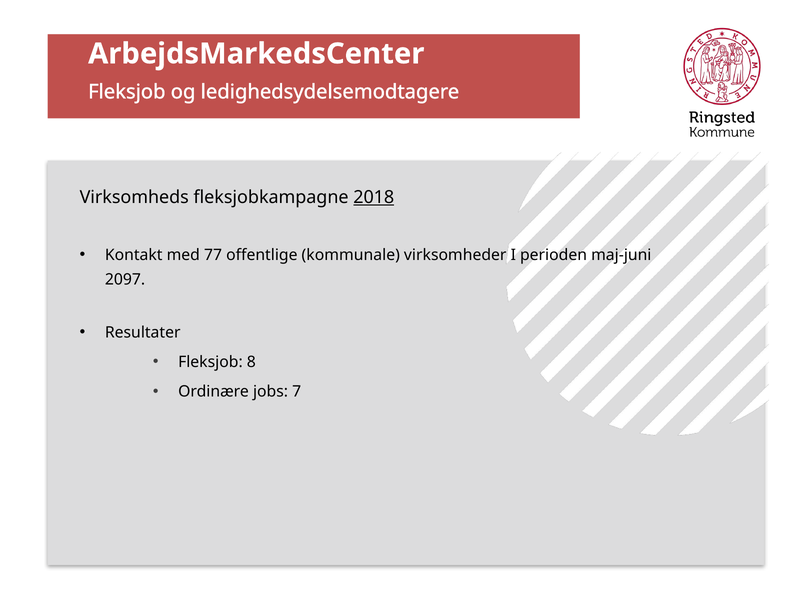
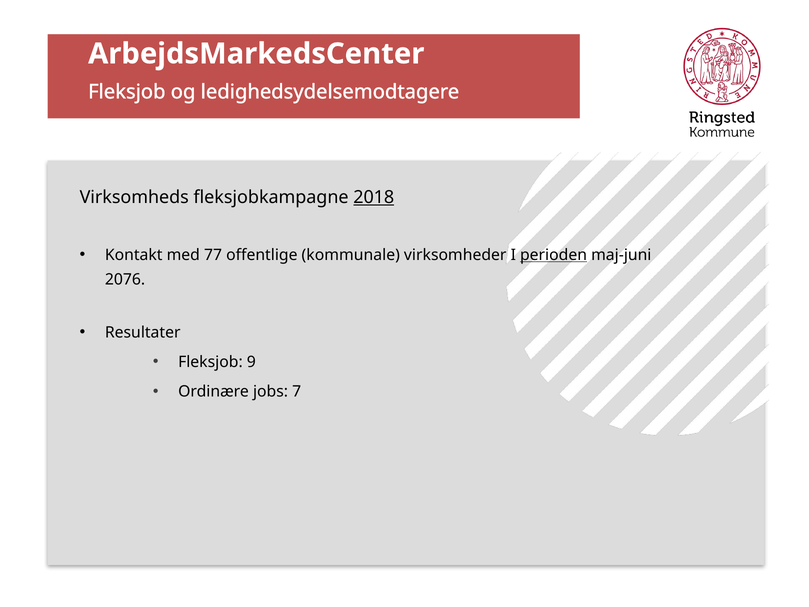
perioden underline: none -> present (554, 255)
2097: 2097 -> 2076 (125, 280)
8: 8 -> 9 (251, 362)
